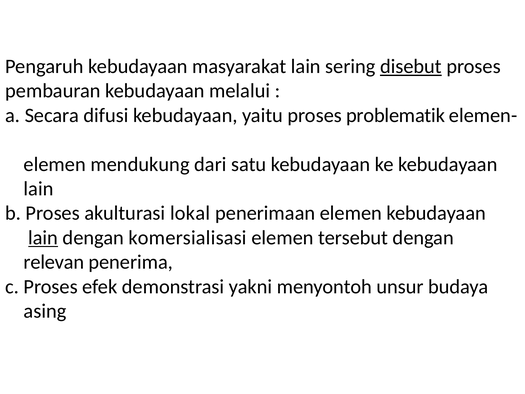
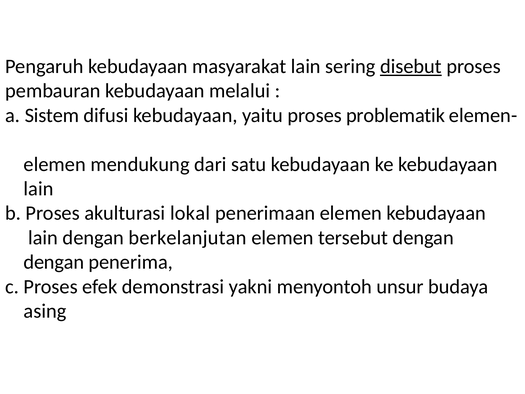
Secara: Secara -> Sistem (52, 115)
lain underline: present -> none (43, 238)
komersialisasi: komersialisasi -> berkelanjutan (188, 238)
relevan: relevan -> dengan (54, 262)
